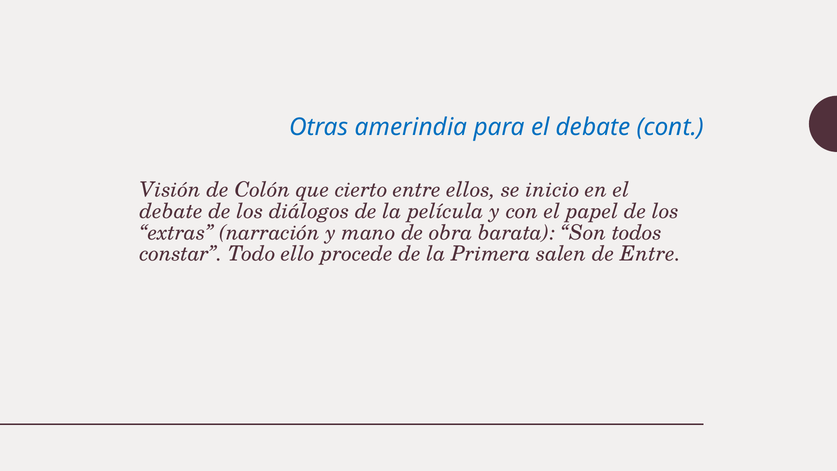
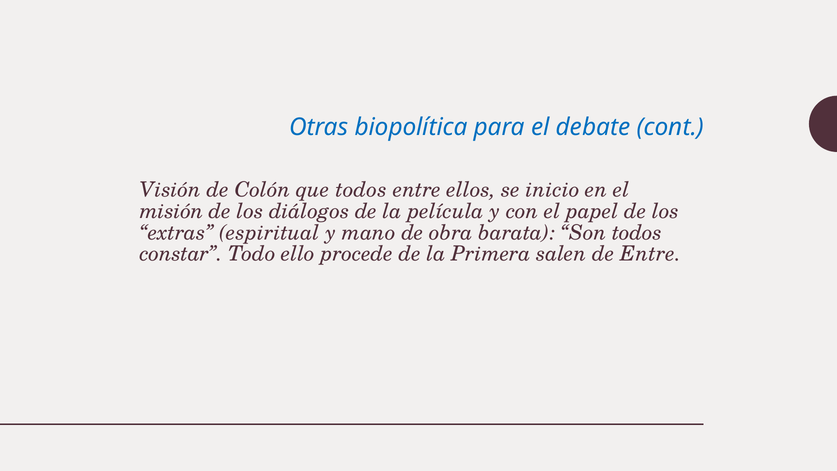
amerindia: amerindia -> biopolítica (411, 127)
que cierto: cierto -> todos (361, 190)
debate: debate -> misión (172, 211)
narración: narración -> espiritual (270, 233)
